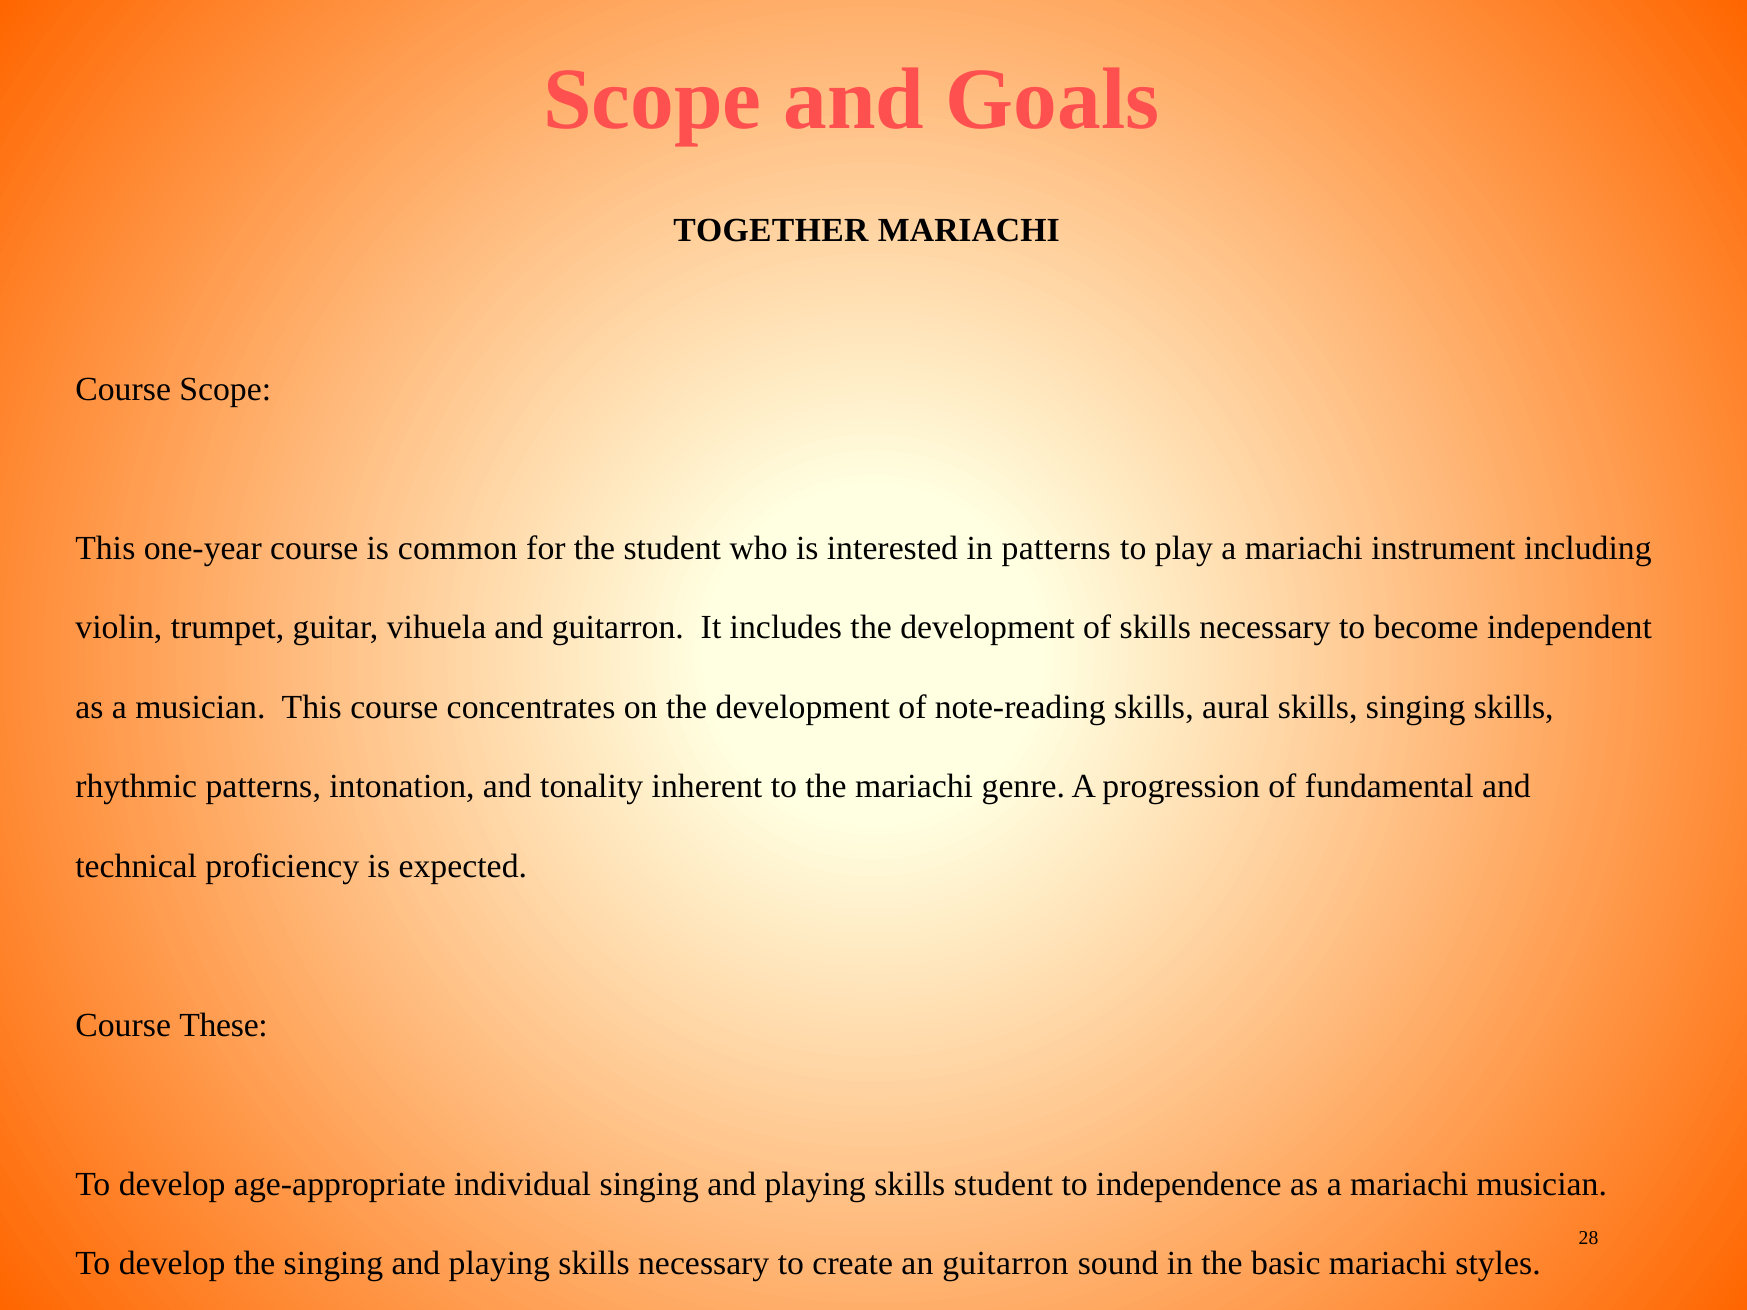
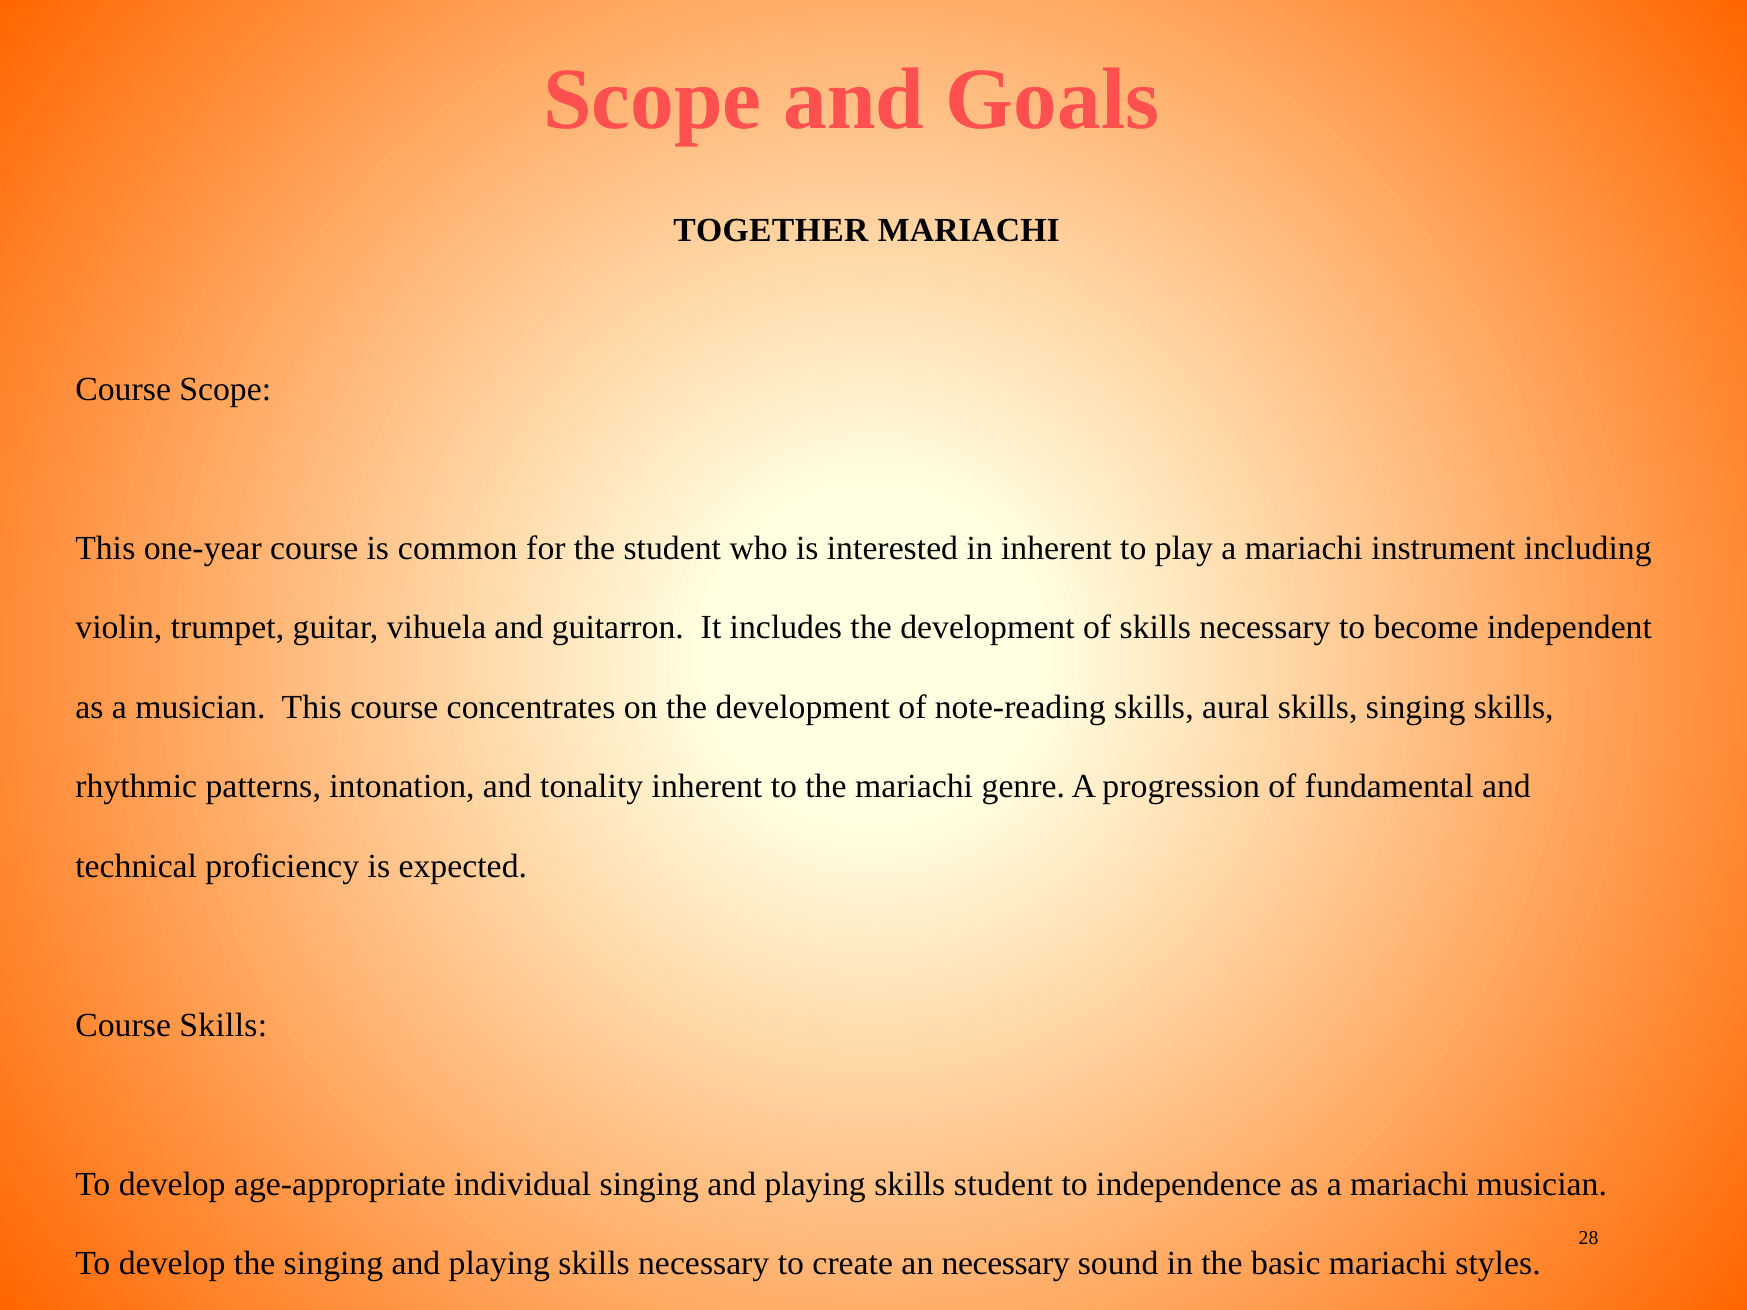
in patterns: patterns -> inherent (1056, 548)
Course These: These -> Skills (223, 1025)
an guitarron: guitarron -> necessary (1006, 1264)
